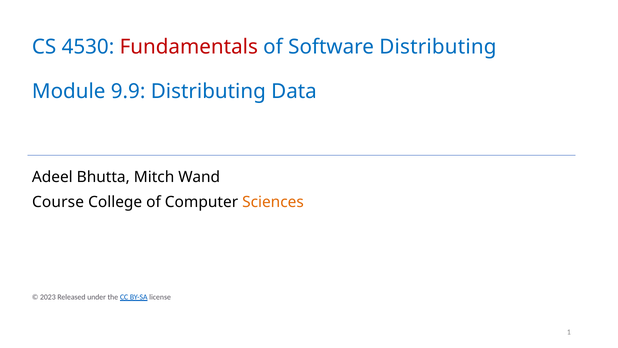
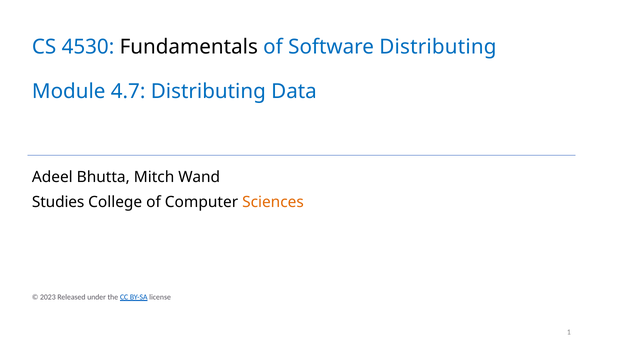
Fundamentals colour: red -> black (189, 47)
9.9: 9.9 -> 4.7 (128, 92)
Course: Course -> Studies (58, 202)
